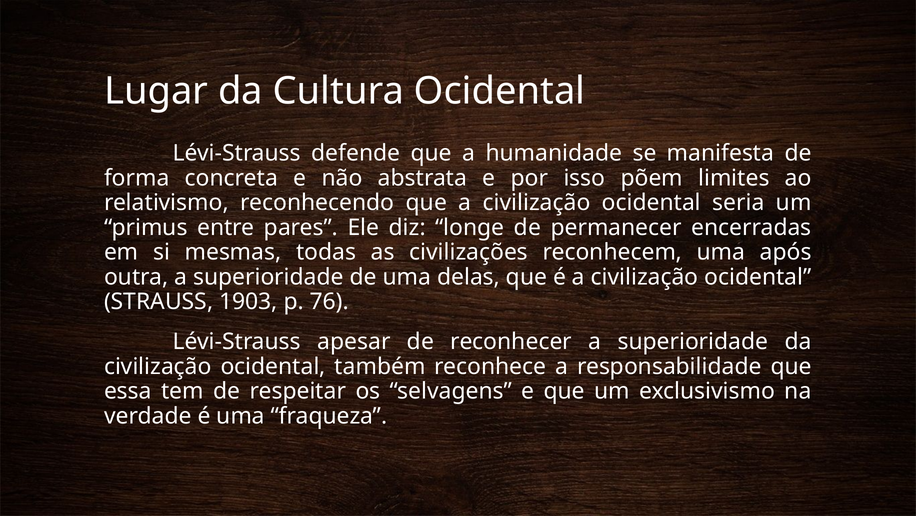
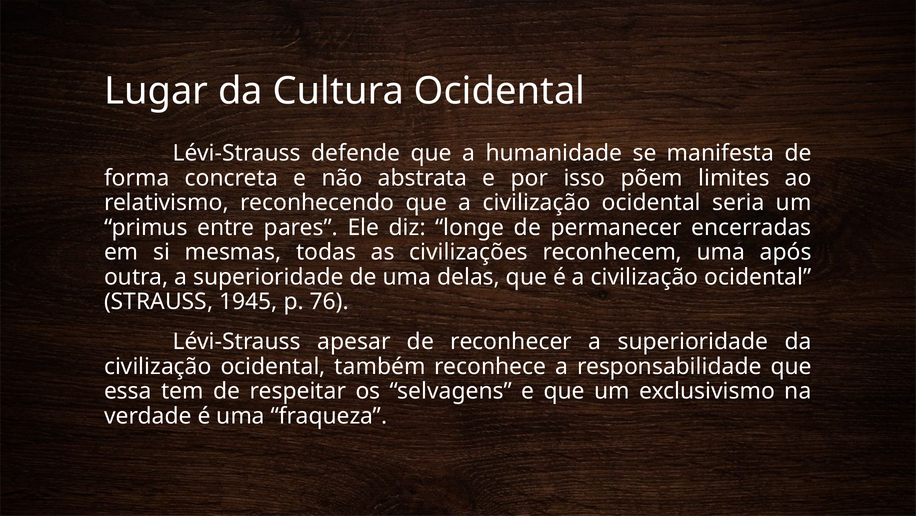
1903: 1903 -> 1945 (248, 301)
